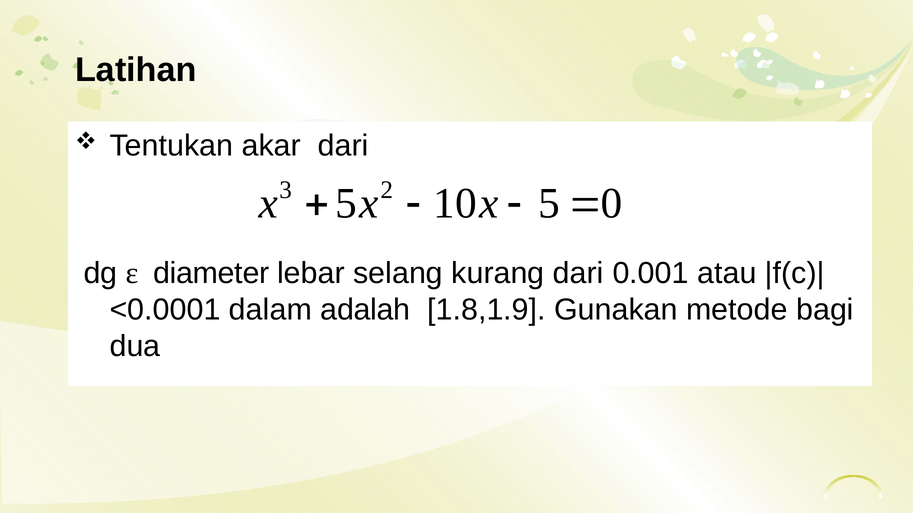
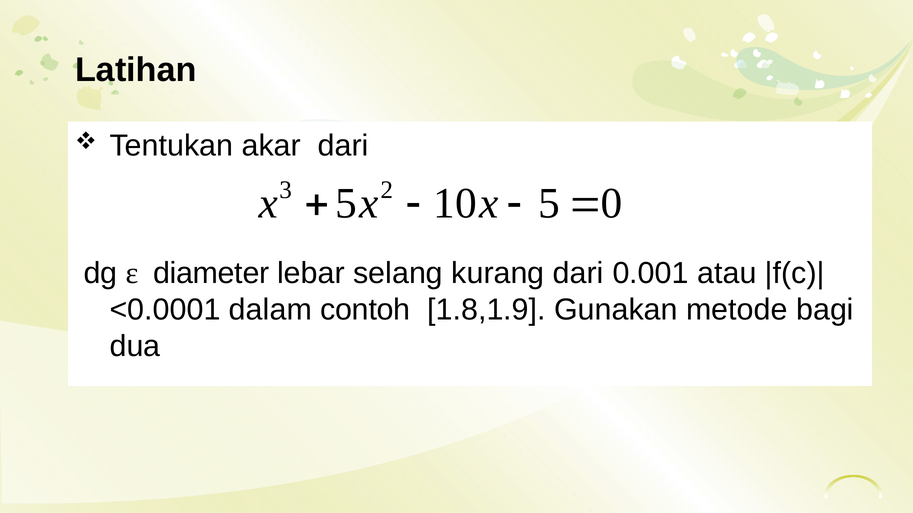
adalah: adalah -> contoh (365, 310)
